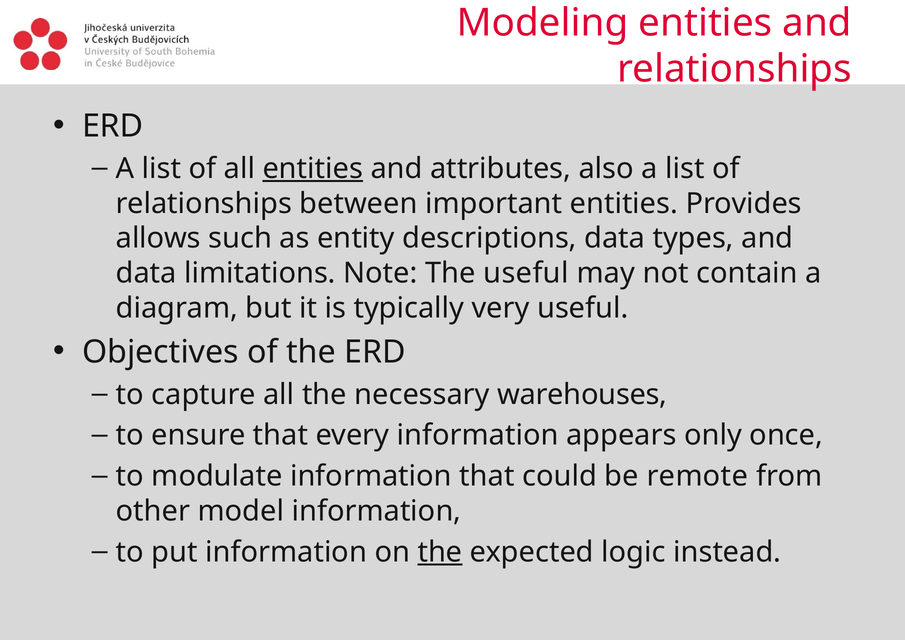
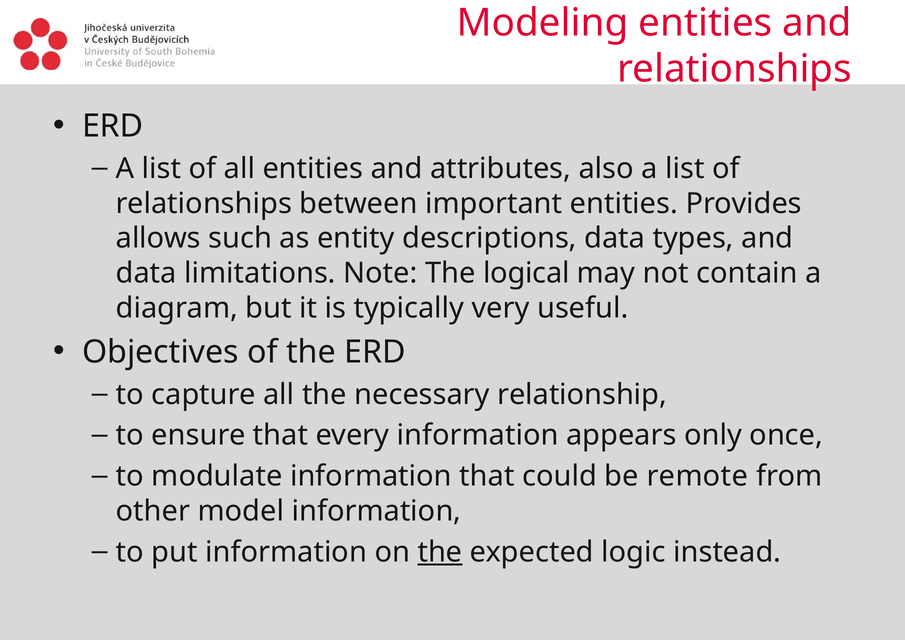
entities underline: present -> none (313, 169)
The useful: useful -> logical (526, 273)
warehouses: warehouses -> relationship (582, 394)
